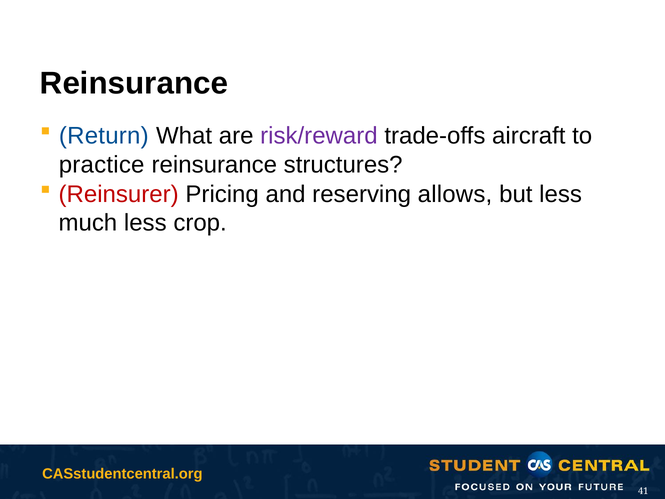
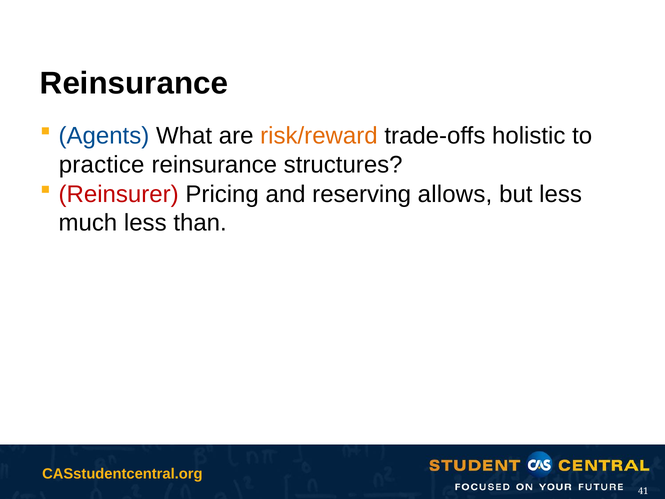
Return: Return -> Agents (104, 136)
risk/reward colour: purple -> orange (319, 136)
aircraft: aircraft -> holistic (529, 136)
crop: crop -> than (200, 223)
